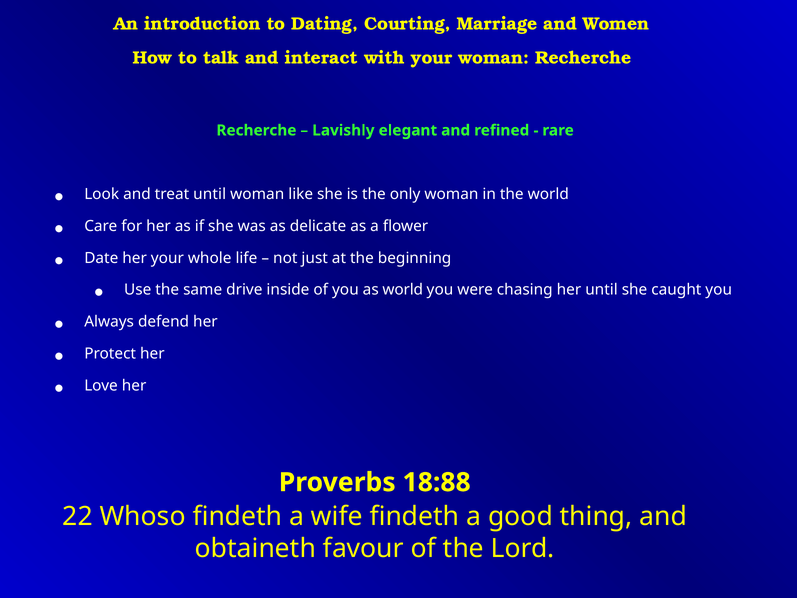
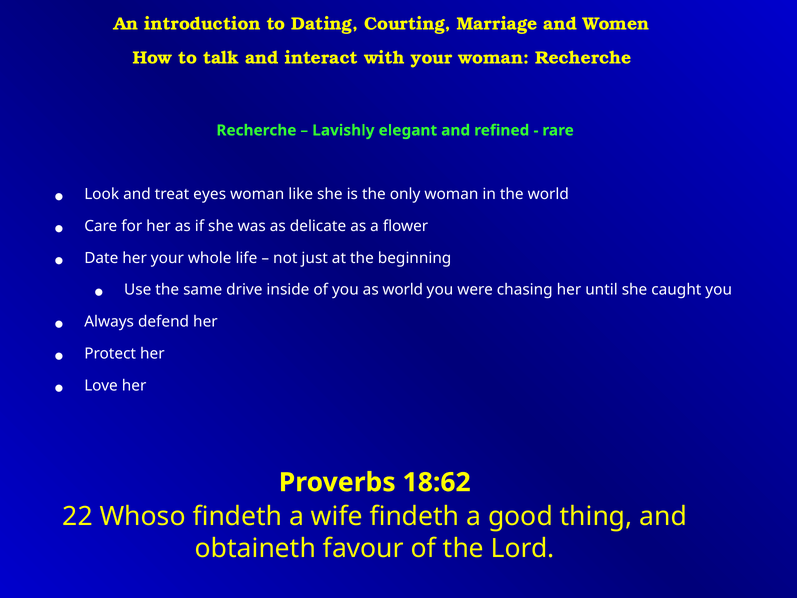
treat until: until -> eyes (210, 194)
18:88: 18:88 -> 18:62 (437, 482)
